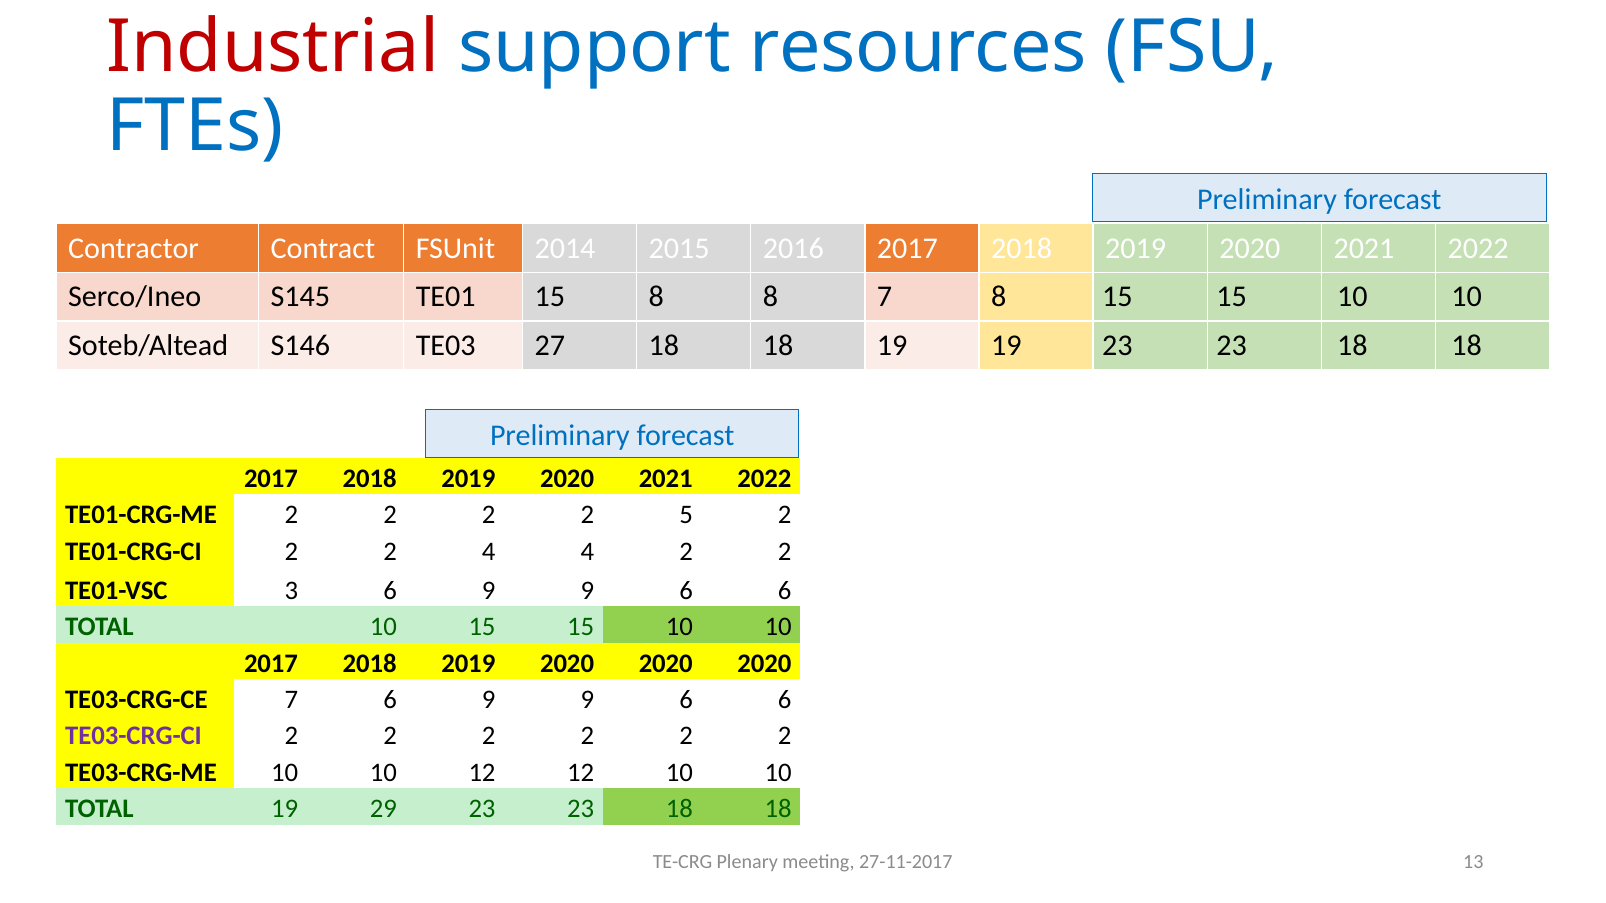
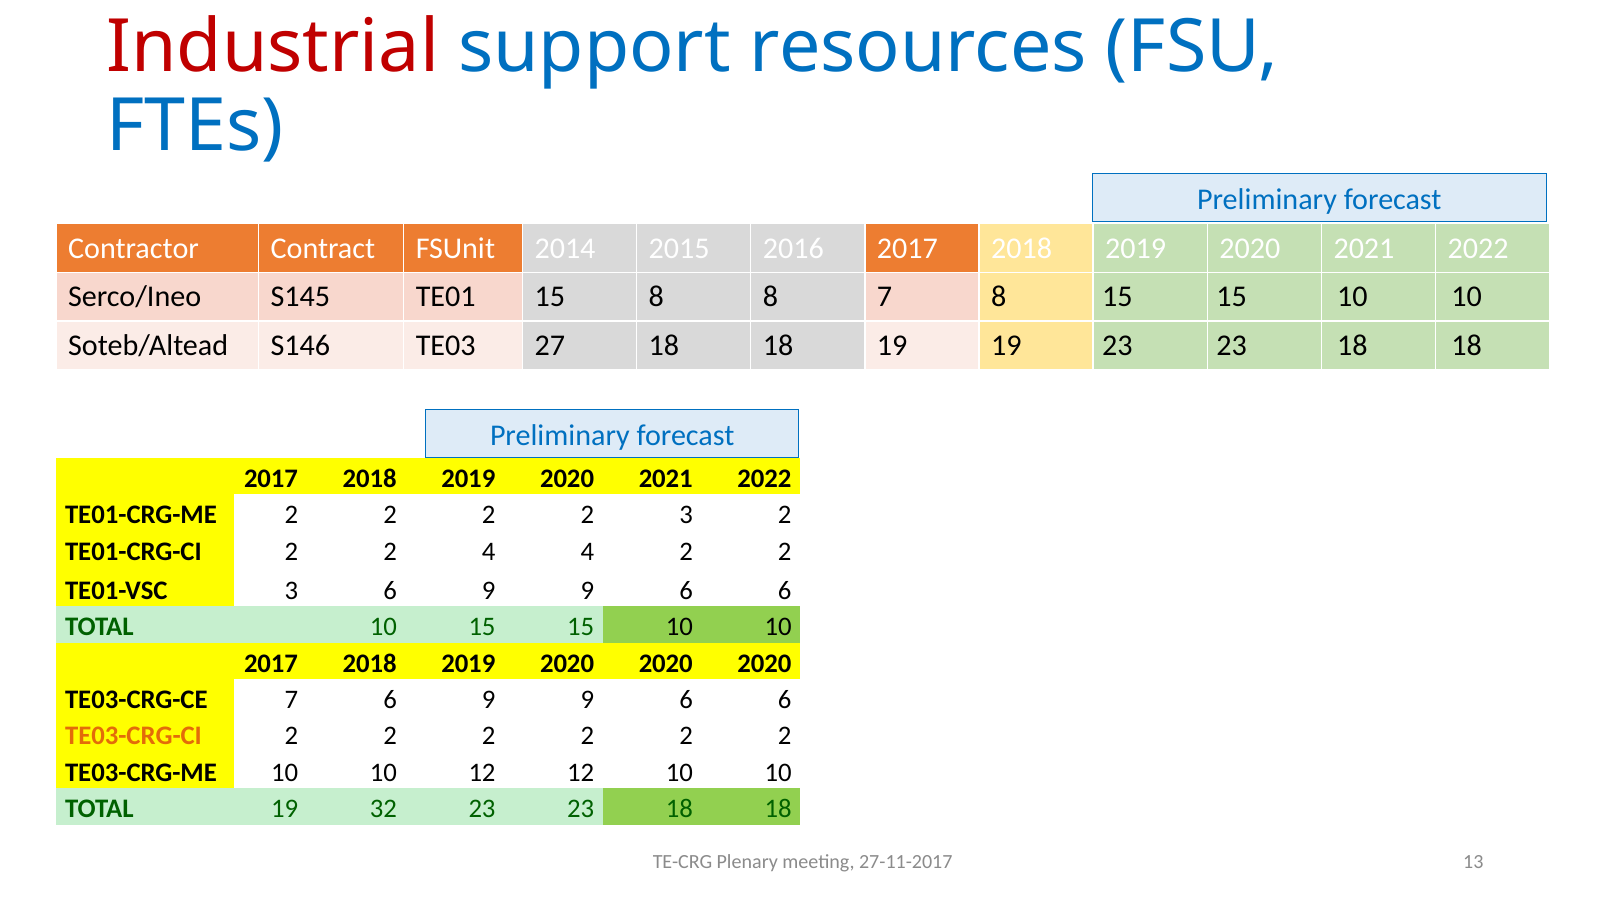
2 5: 5 -> 3 (686, 515)
TE03-CRG-CI colour: purple -> orange (134, 736)
29: 29 -> 32 (383, 809)
